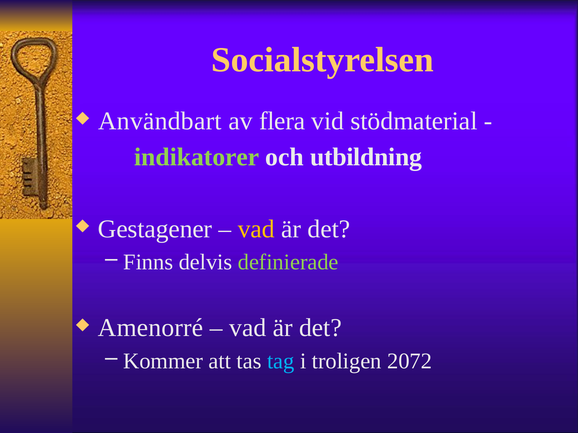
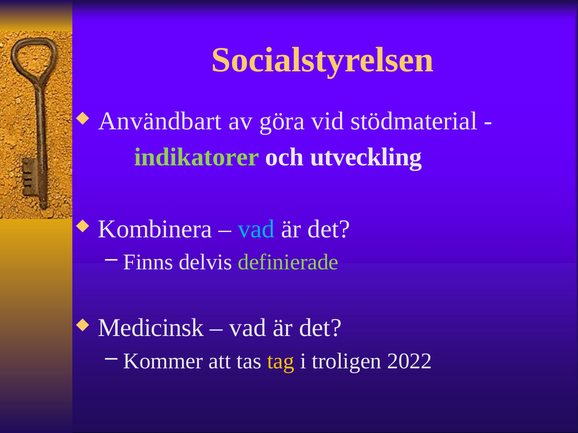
flera: flera -> göra (282, 121)
utbildning: utbildning -> utveckling (366, 157)
Gestagener: Gestagener -> Kombinera (155, 229)
vad colour: yellow -> light blue (256, 229)
Amenorré: Amenorré -> Medicinsk (151, 328)
tag colour: light blue -> yellow (281, 361)
2072: 2072 -> 2022 (410, 361)
